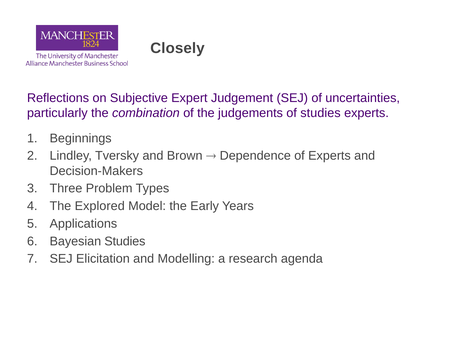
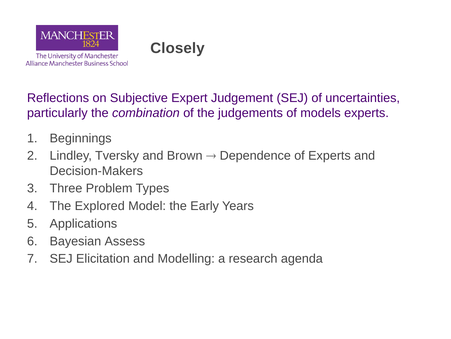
of studies: studies -> models (321, 113)
Bayesian Studies: Studies -> Assess (125, 241)
